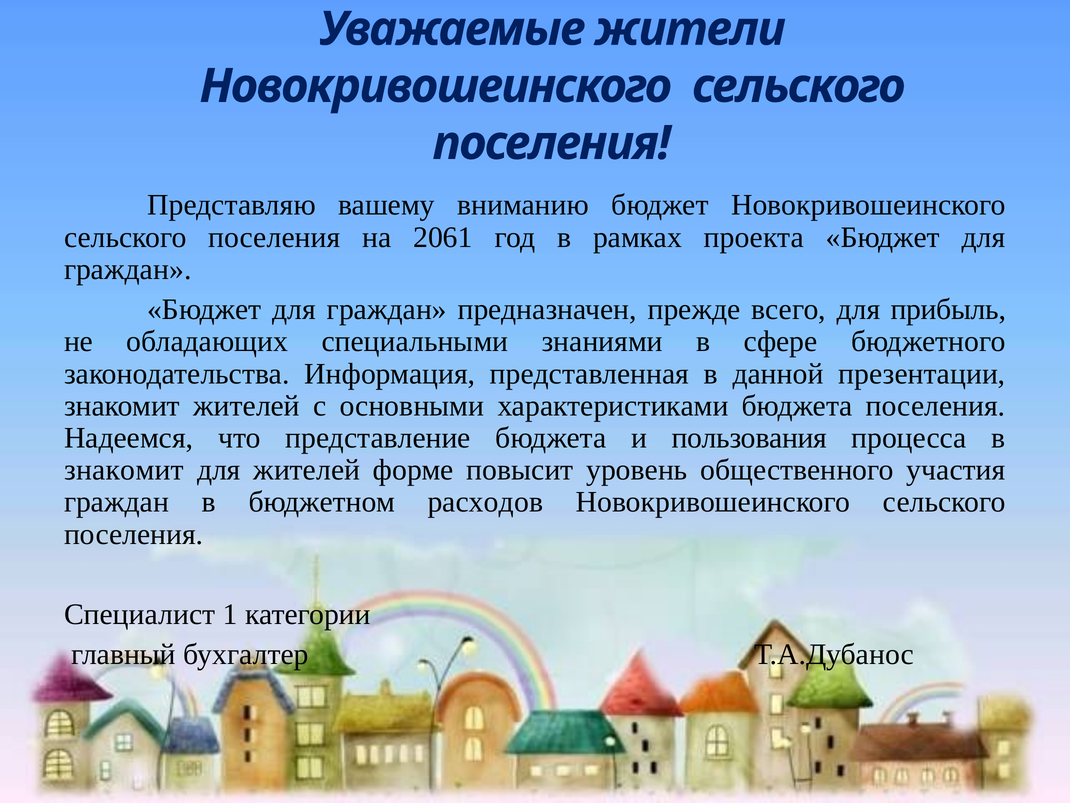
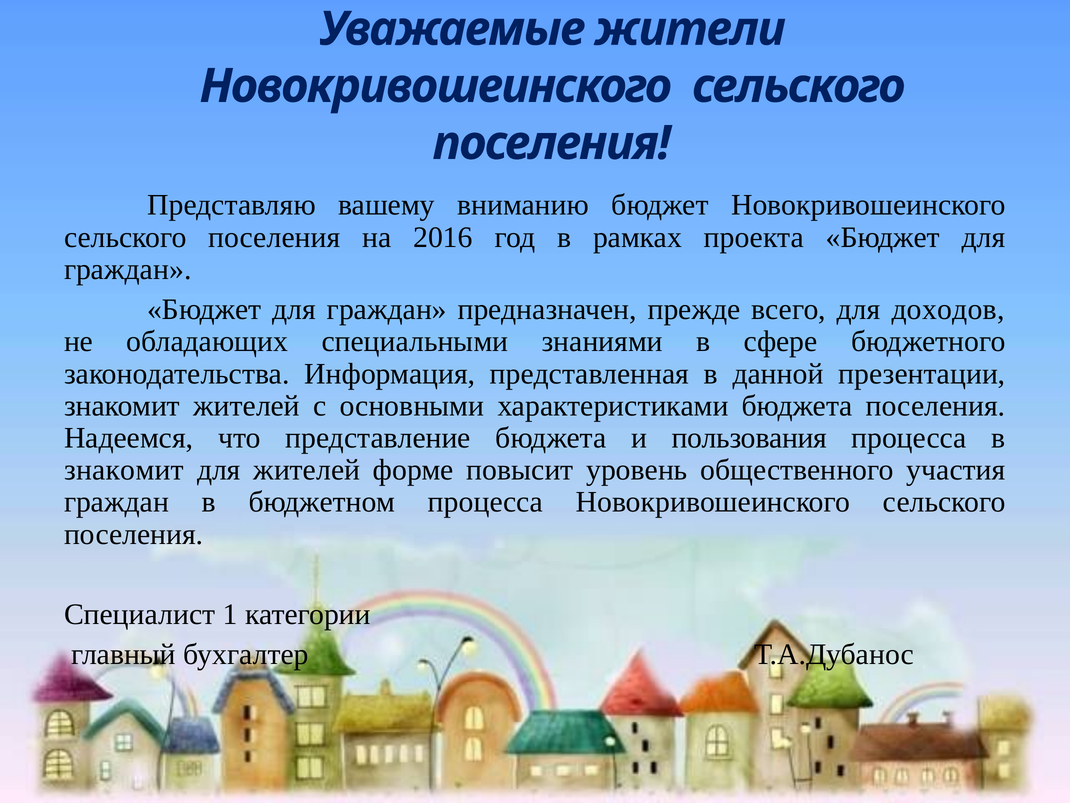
2061: 2061 -> 2016 (443, 237)
прибыль: прибыль -> доходов (948, 309)
бюджетном расходов: расходов -> процесса (485, 502)
